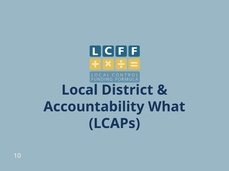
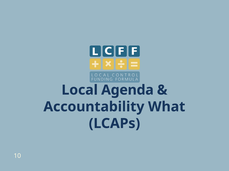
District: District -> Agenda (127, 90)
